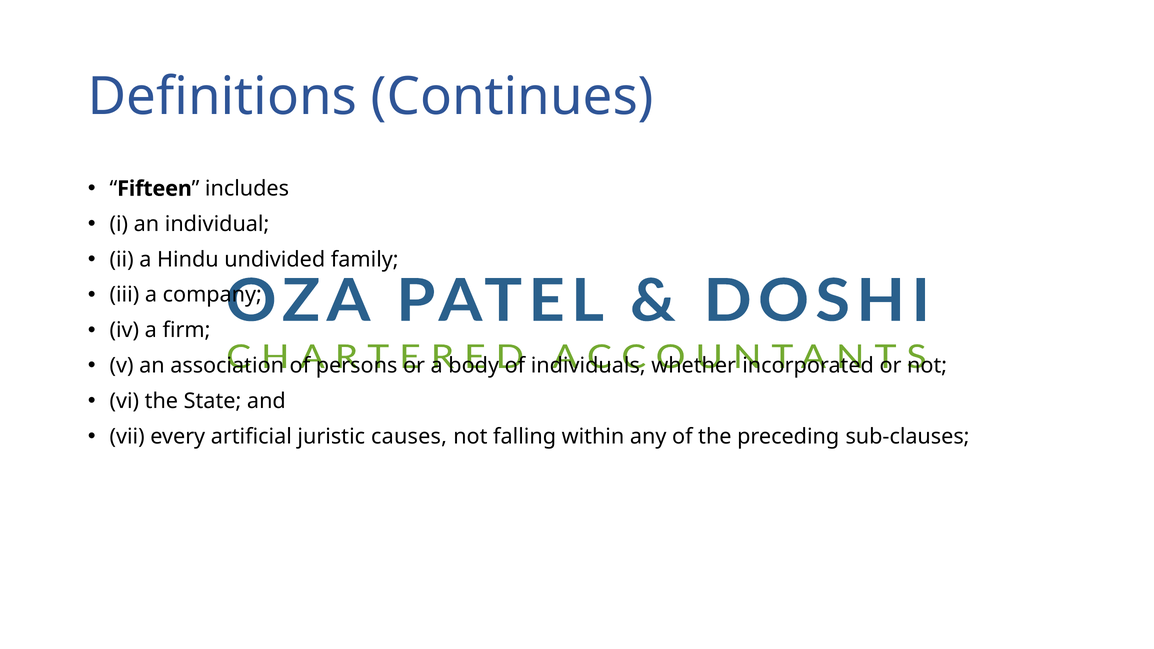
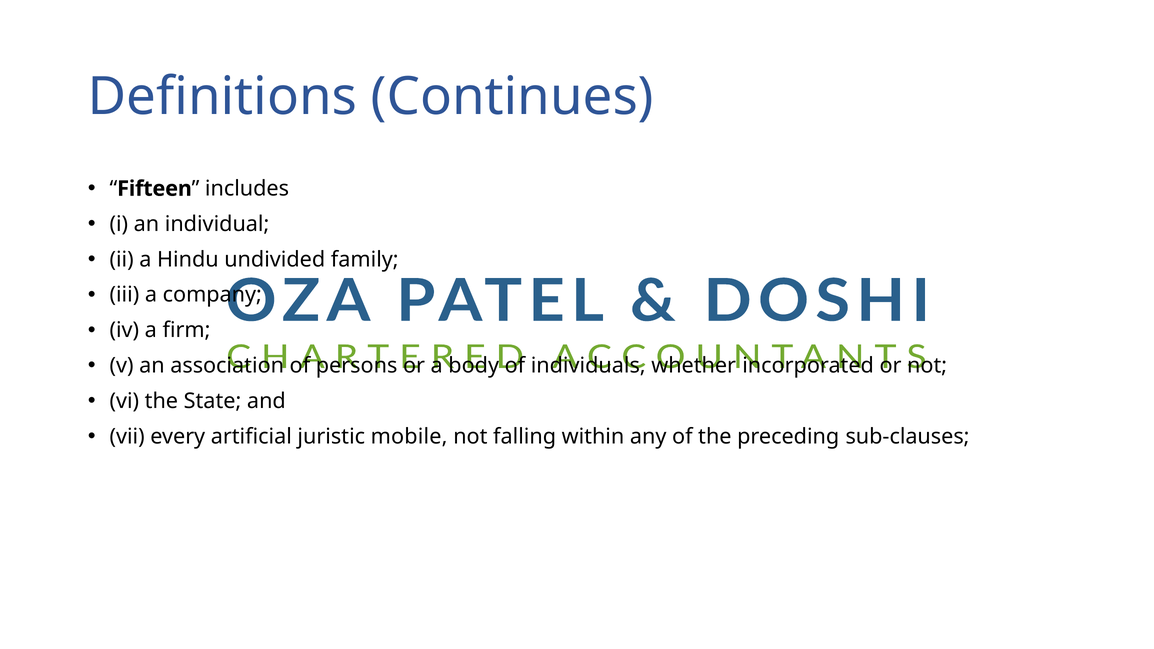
causes: causes -> mobile (409, 437)
